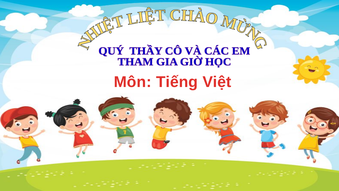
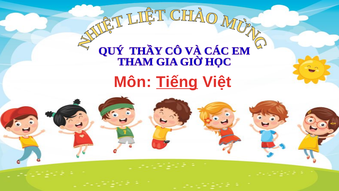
Tiếng underline: none -> present (177, 82)
